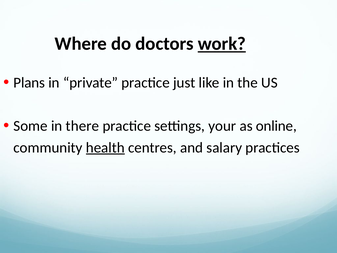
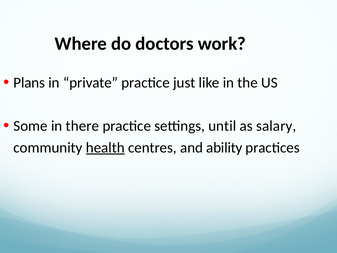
work underline: present -> none (222, 44)
your: your -> until (222, 126)
online: online -> salary (276, 126)
salary: salary -> ability (224, 147)
